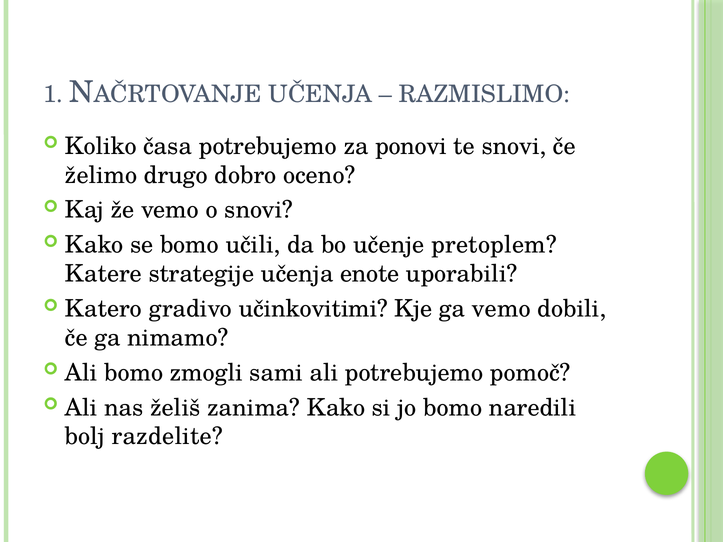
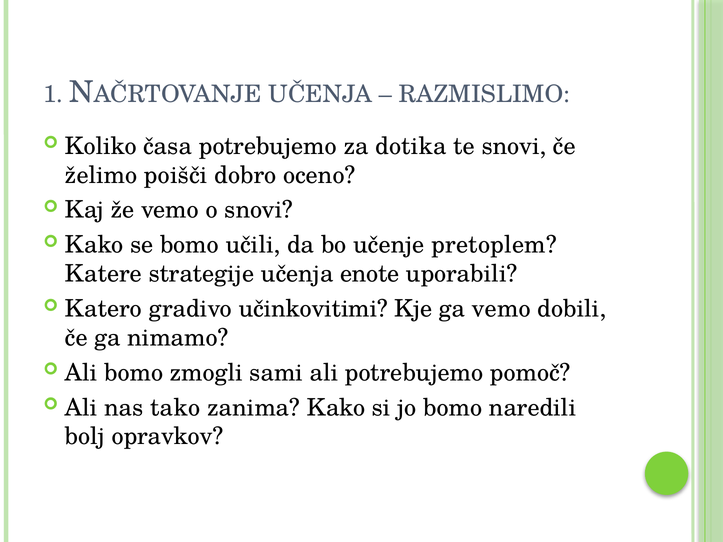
ponovi: ponovi -> dotika (411, 146)
drugo: drugo -> poišči (176, 175)
želiš: želiš -> tako (175, 408)
razdelite: razdelite -> opravkov (168, 437)
